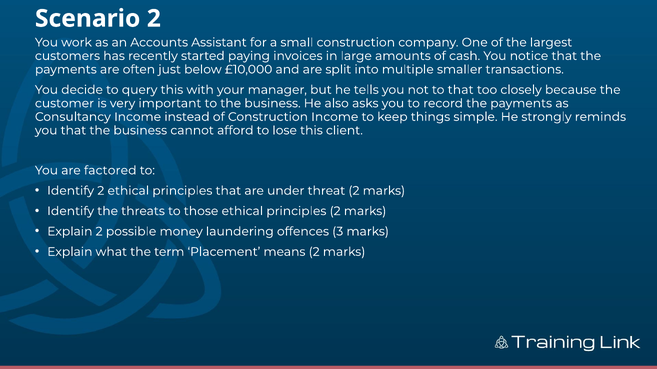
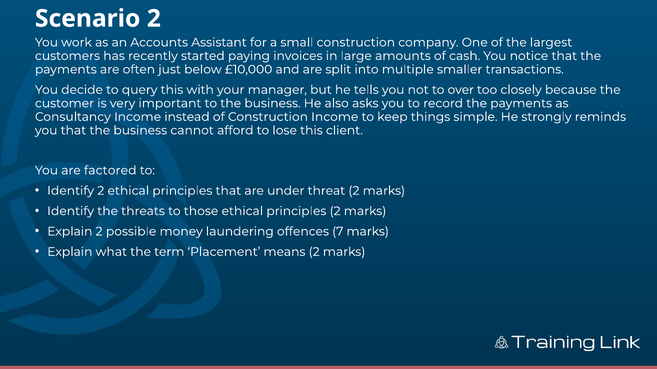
to that: that -> over (461, 90)
3: 3 -> 7 (338, 232)
